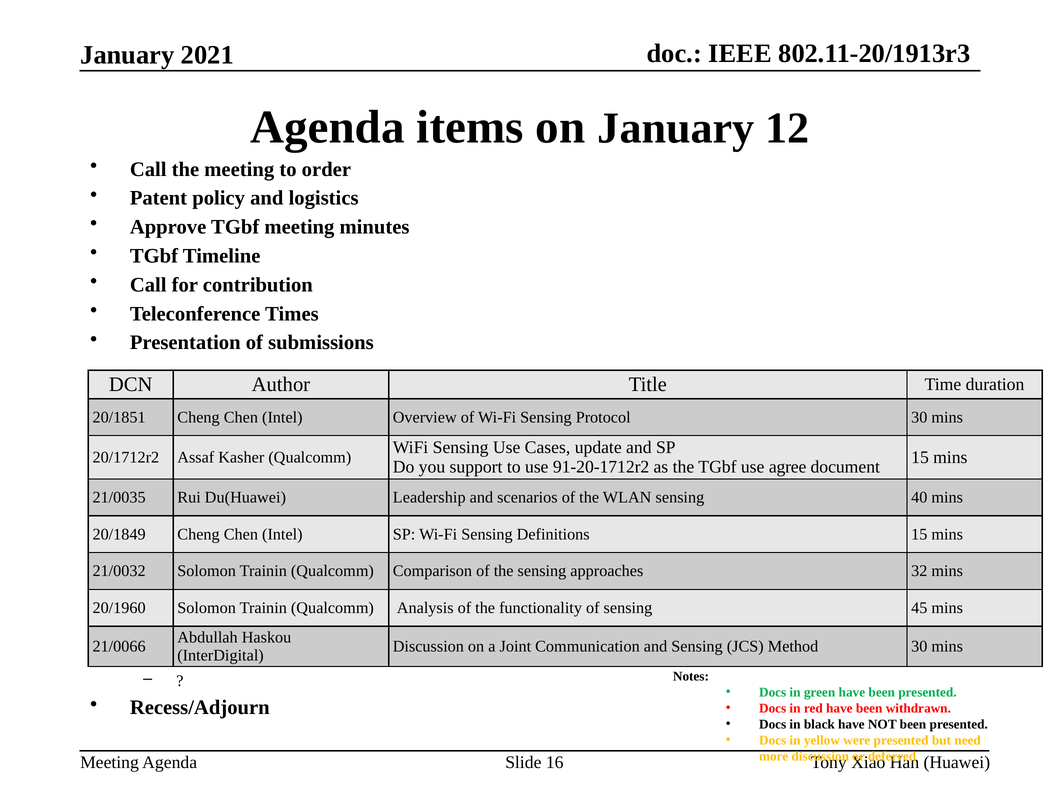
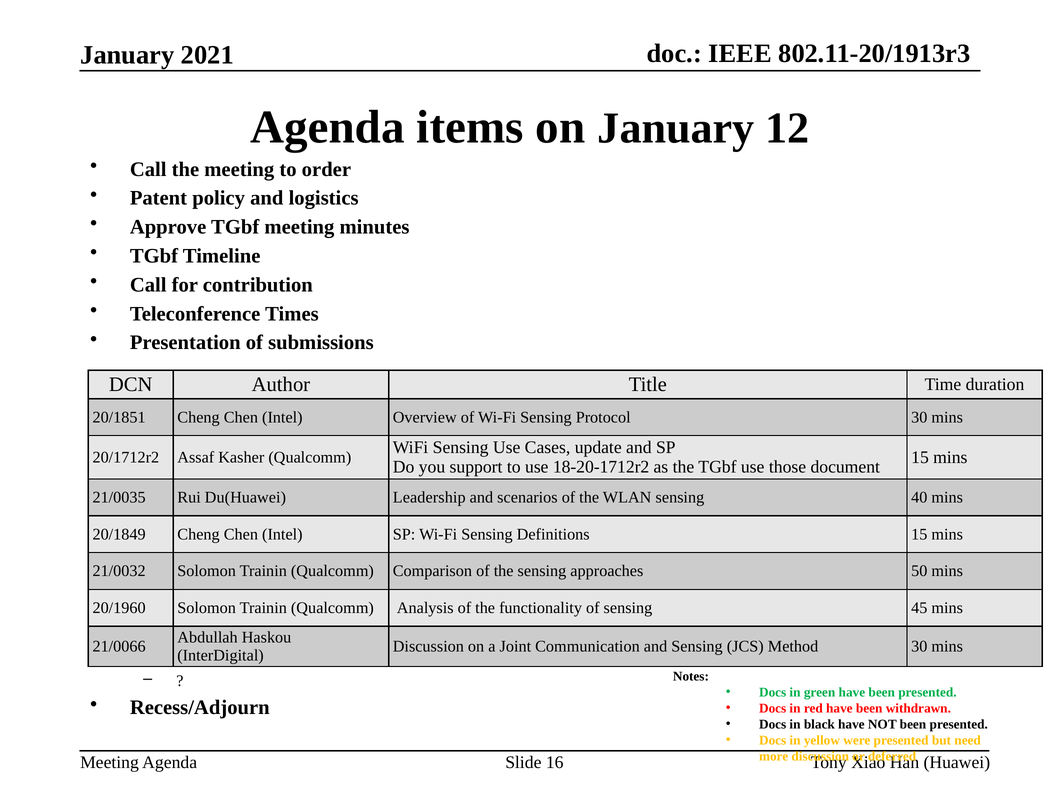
91-20-1712r2: 91-20-1712r2 -> 18-20-1712r2 (601, 467)
agree: agree -> those (788, 467)
32: 32 -> 50 (919, 571)
